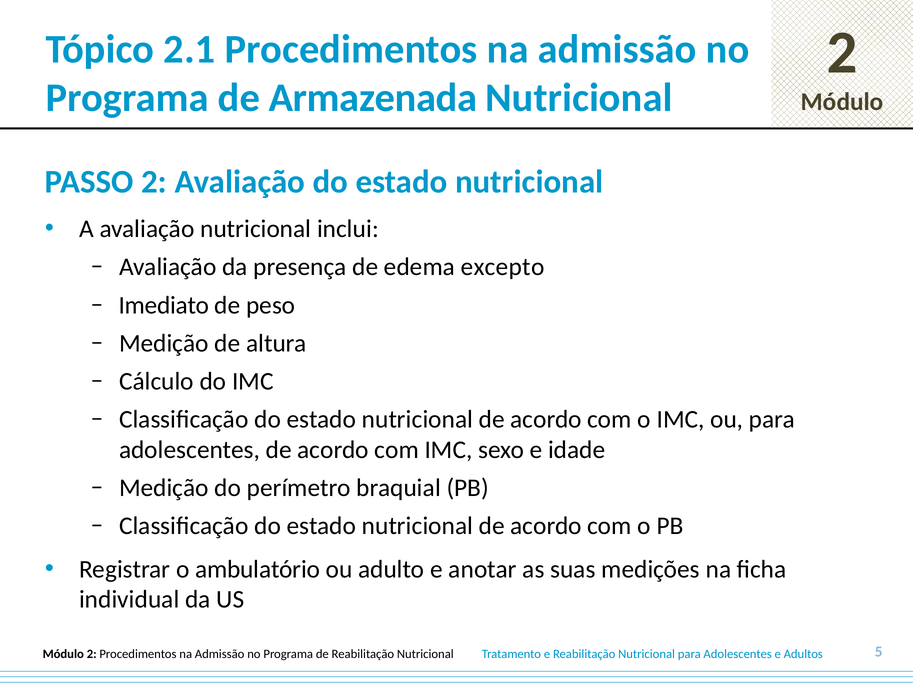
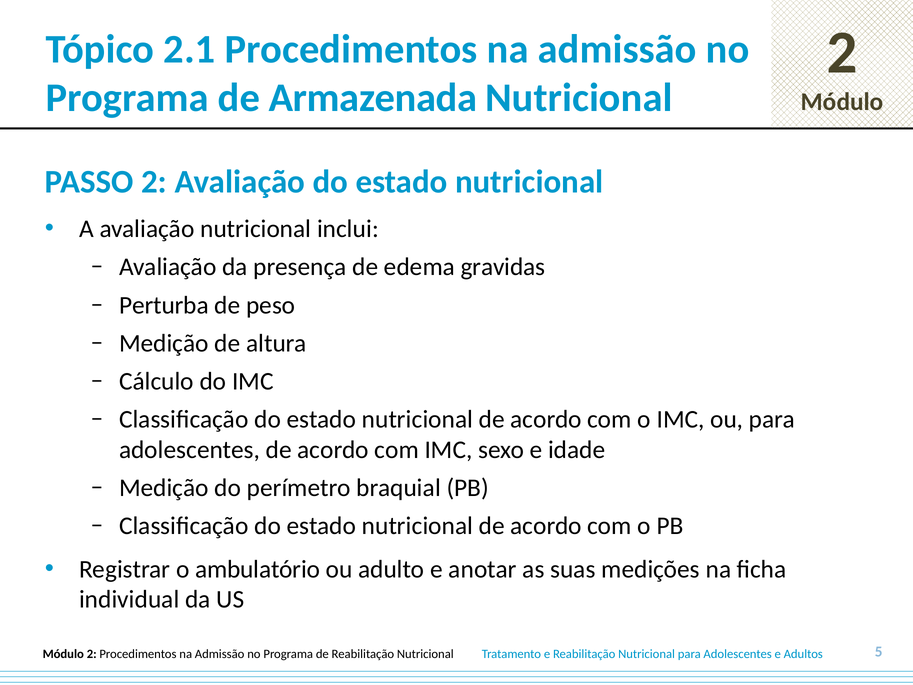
excepto: excepto -> gravidas (503, 267)
Imediato: Imediato -> Perturba (164, 305)
